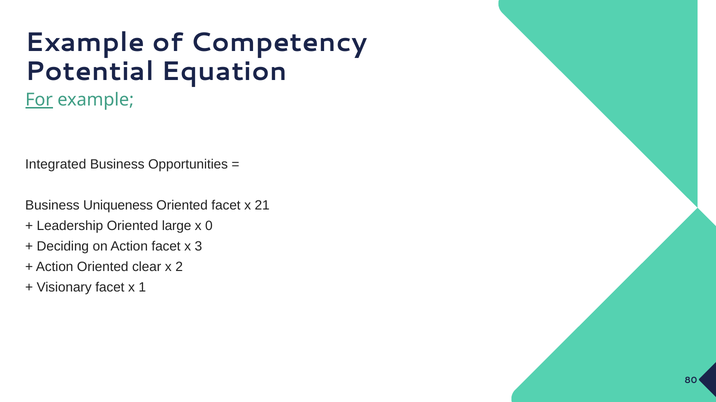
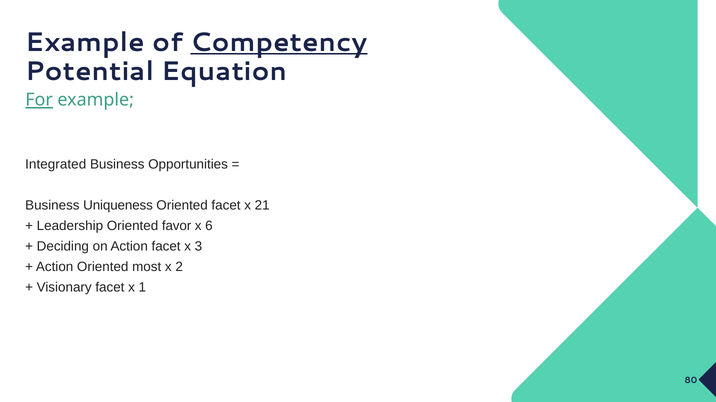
Competency underline: none -> present (279, 42)
large: large -> favor (177, 226)
0: 0 -> 6 (209, 226)
clear: clear -> most (147, 267)
